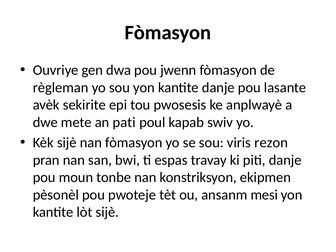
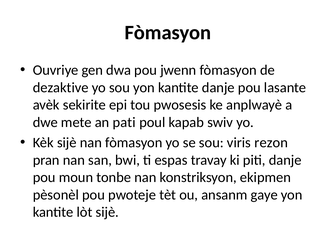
règleman: règleman -> dezaktive (61, 88)
mesi: mesi -> gaye (264, 195)
